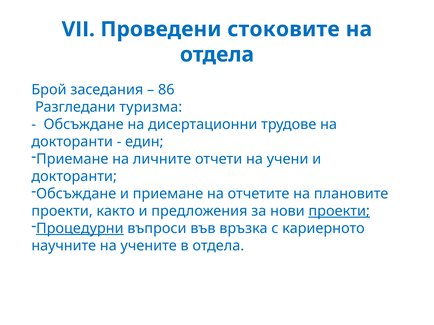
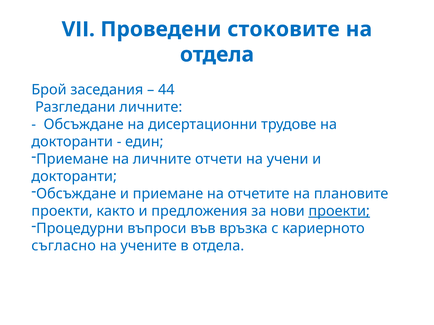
86: 86 -> 44 (166, 90)
Разгледани туризма: туризма -> личните (151, 107)
Процедурни underline: present -> none (80, 229)
научните: научните -> съгласно (64, 246)
